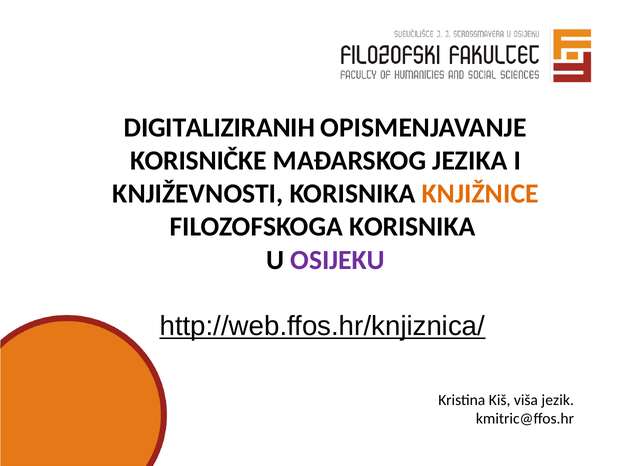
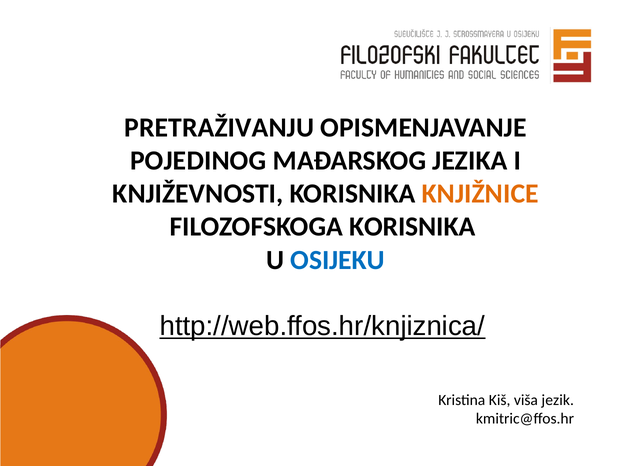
DIGITALIZIRANIH: DIGITALIZIRANIH -> PRETRAŽIVANJU (219, 128)
KORISNIČKE: KORISNIČKE -> POJEDINOG (198, 161)
OSIJEKU colour: purple -> blue (338, 260)
